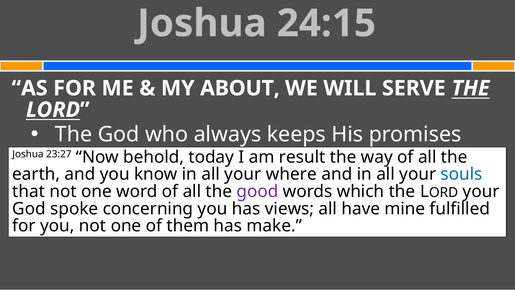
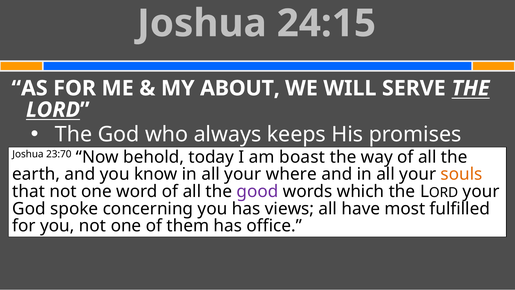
23:27: 23:27 -> 23:70 (59, 154)
result: result -> boast (302, 157)
souls colour: blue -> orange (462, 174)
mine: mine -> most (405, 208)
make: make -> office (274, 226)
